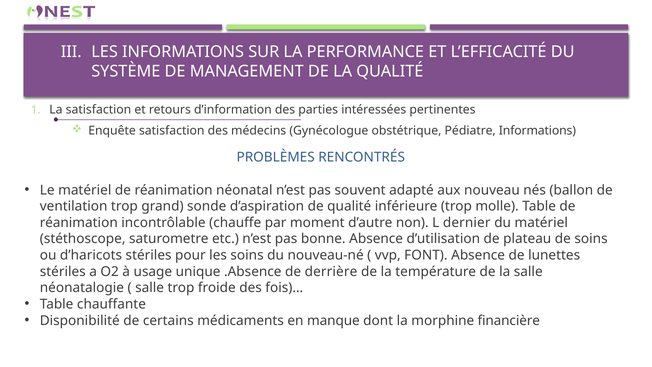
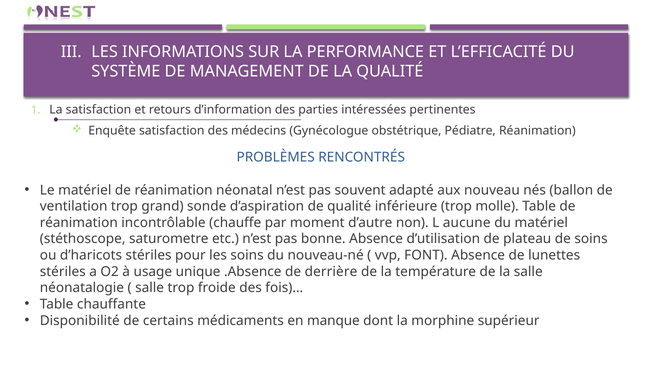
Pédiatre Informations: Informations -> Réanimation (537, 131)
dernier: dernier -> aucune (467, 222)
financière: financière -> supérieur (509, 320)
